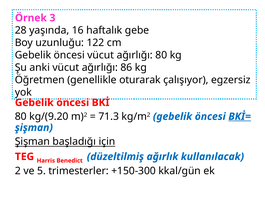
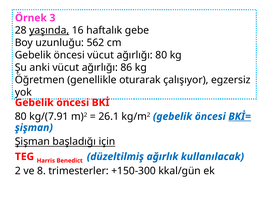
yaşında underline: none -> present (49, 30)
122: 122 -> 562 (95, 43)
kg/(9.20: kg/(9.20 -> kg/(7.91 (49, 116)
71.3: 71.3 -> 26.1 (109, 116)
5: 5 -> 8 (41, 171)
